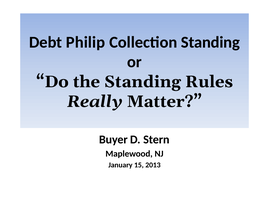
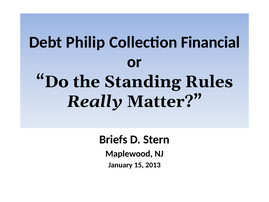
Collection Standing: Standing -> Financial (210, 42)
Buyer: Buyer -> Briefs (113, 139)
